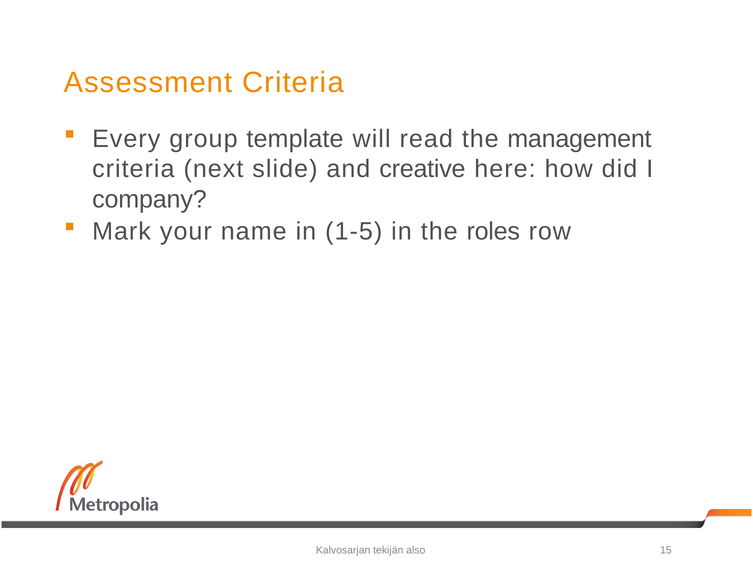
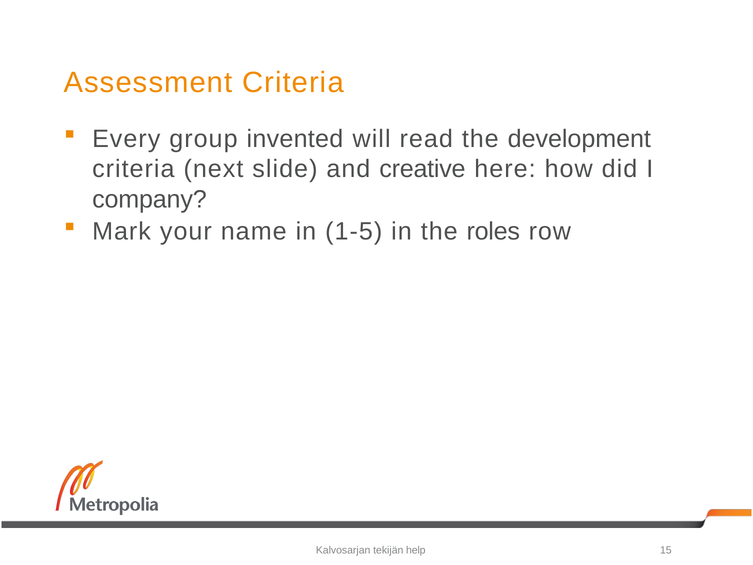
template: template -> invented (295, 139)
management: management -> development (579, 139)
also: also -> help (416, 550)
